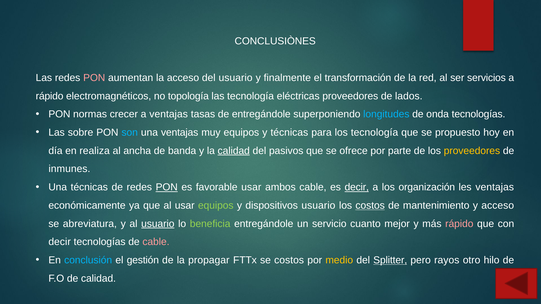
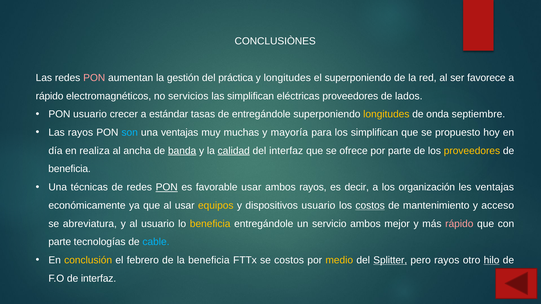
la acceso: acceso -> gestión (183, 78)
del usuario: usuario -> práctica (236, 78)
y finalmente: finalmente -> longitudes (287, 78)
el transformación: transformación -> superponiendo (358, 78)
servicios: servicios -> favorece (486, 78)
topología: topología -> servicios (188, 96)
las tecnología: tecnología -> simplifican (251, 96)
PON normas: normas -> usuario (90, 114)
a ventajas: ventajas -> estándar (169, 114)
longitudes colour: light blue -> yellow (386, 114)
onda tecnologías: tecnologías -> septiembre (478, 114)
Las sobre: sobre -> rayos (80, 133)
muy equipos: equipos -> muchas (241, 133)
y técnicas: técnicas -> mayoría (289, 133)
los tecnología: tecnología -> simplifican (375, 133)
banda underline: none -> present (182, 151)
del pasivos: pasivos -> interfaz (286, 151)
inmunes: inmunes -> beneficia (70, 169)
ambos cable: cable -> rayos (313, 187)
decir underline: present -> none (357, 187)
equipos colour: light green -> yellow (216, 206)
usuario underline: present -> none (158, 224)
beneficia colour: light green -> yellow (210, 224)
servicio cuanto: cuanto -> ambos (365, 224)
decir: decir -> parte (60, 242)
cable colour: pink -> light blue (156, 242)
conclusión colour: light blue -> yellow (88, 260)
gestión: gestión -> febrero (143, 260)
la propagar: propagar -> beneficia (209, 260)
hilo underline: none -> present (492, 260)
de calidad: calidad -> interfaz (99, 279)
